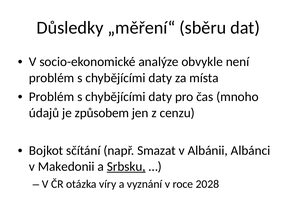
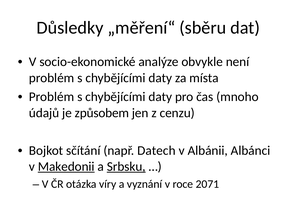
Smazat: Smazat -> Datech (156, 150)
Makedonii underline: none -> present (66, 166)
2028: 2028 -> 2071 (207, 184)
